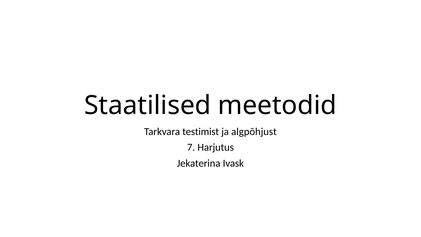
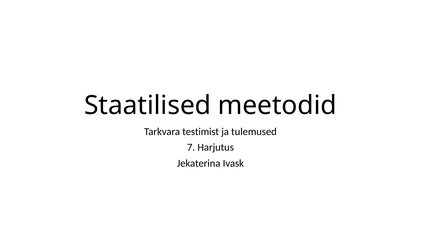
algpõhjust: algpõhjust -> tulemused (254, 132)
